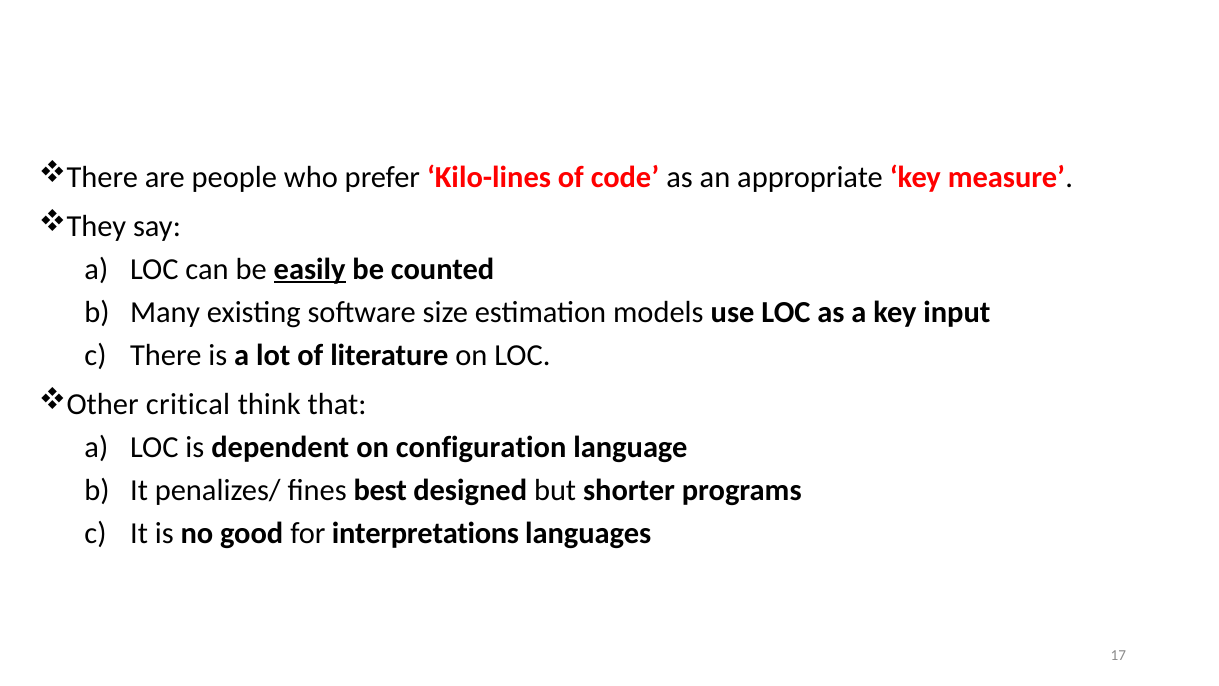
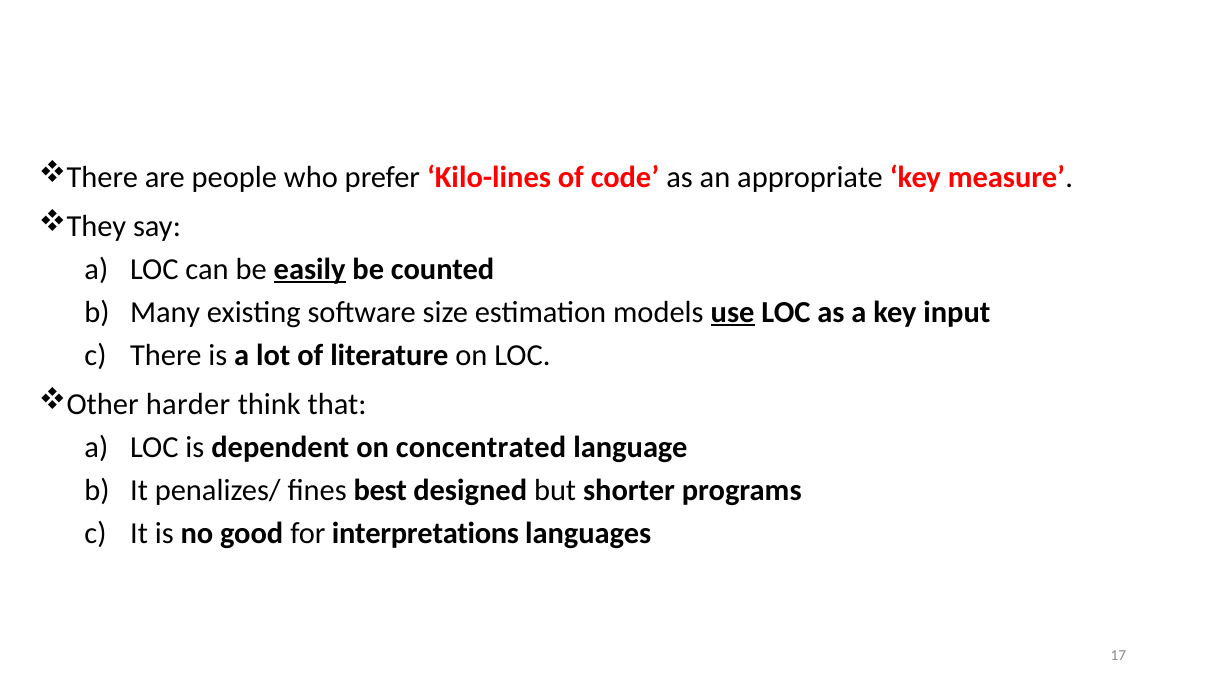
use underline: none -> present (733, 312)
critical: critical -> harder (188, 404)
configuration: configuration -> concentrated (481, 447)
